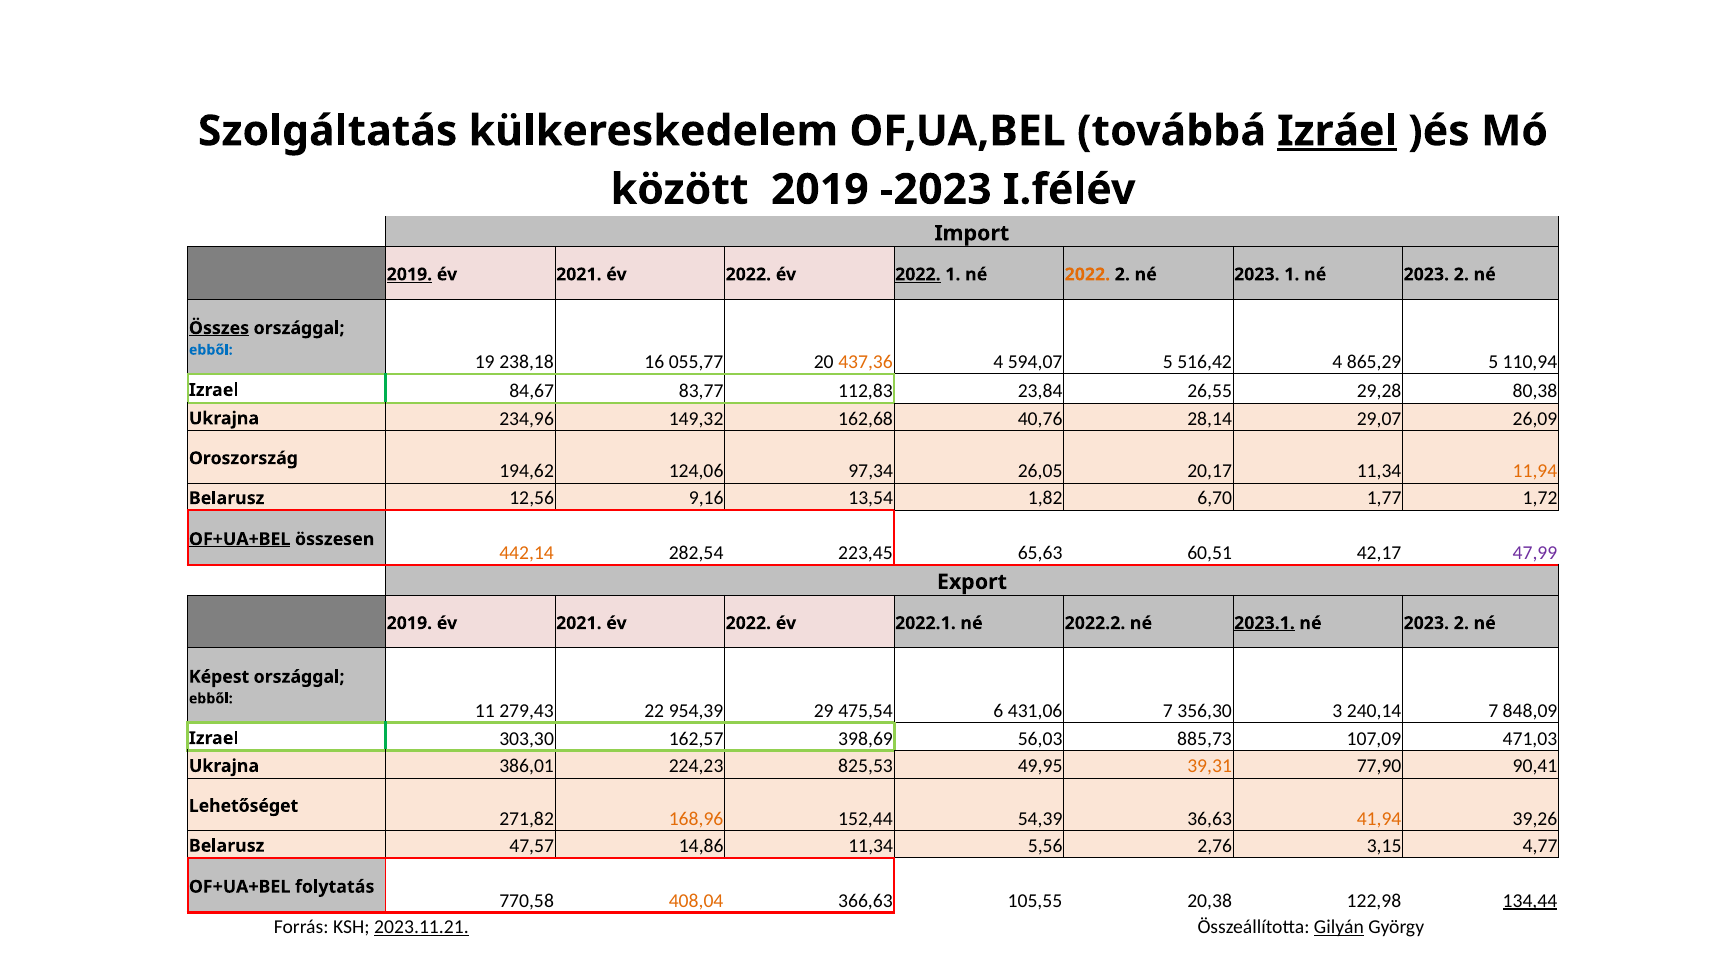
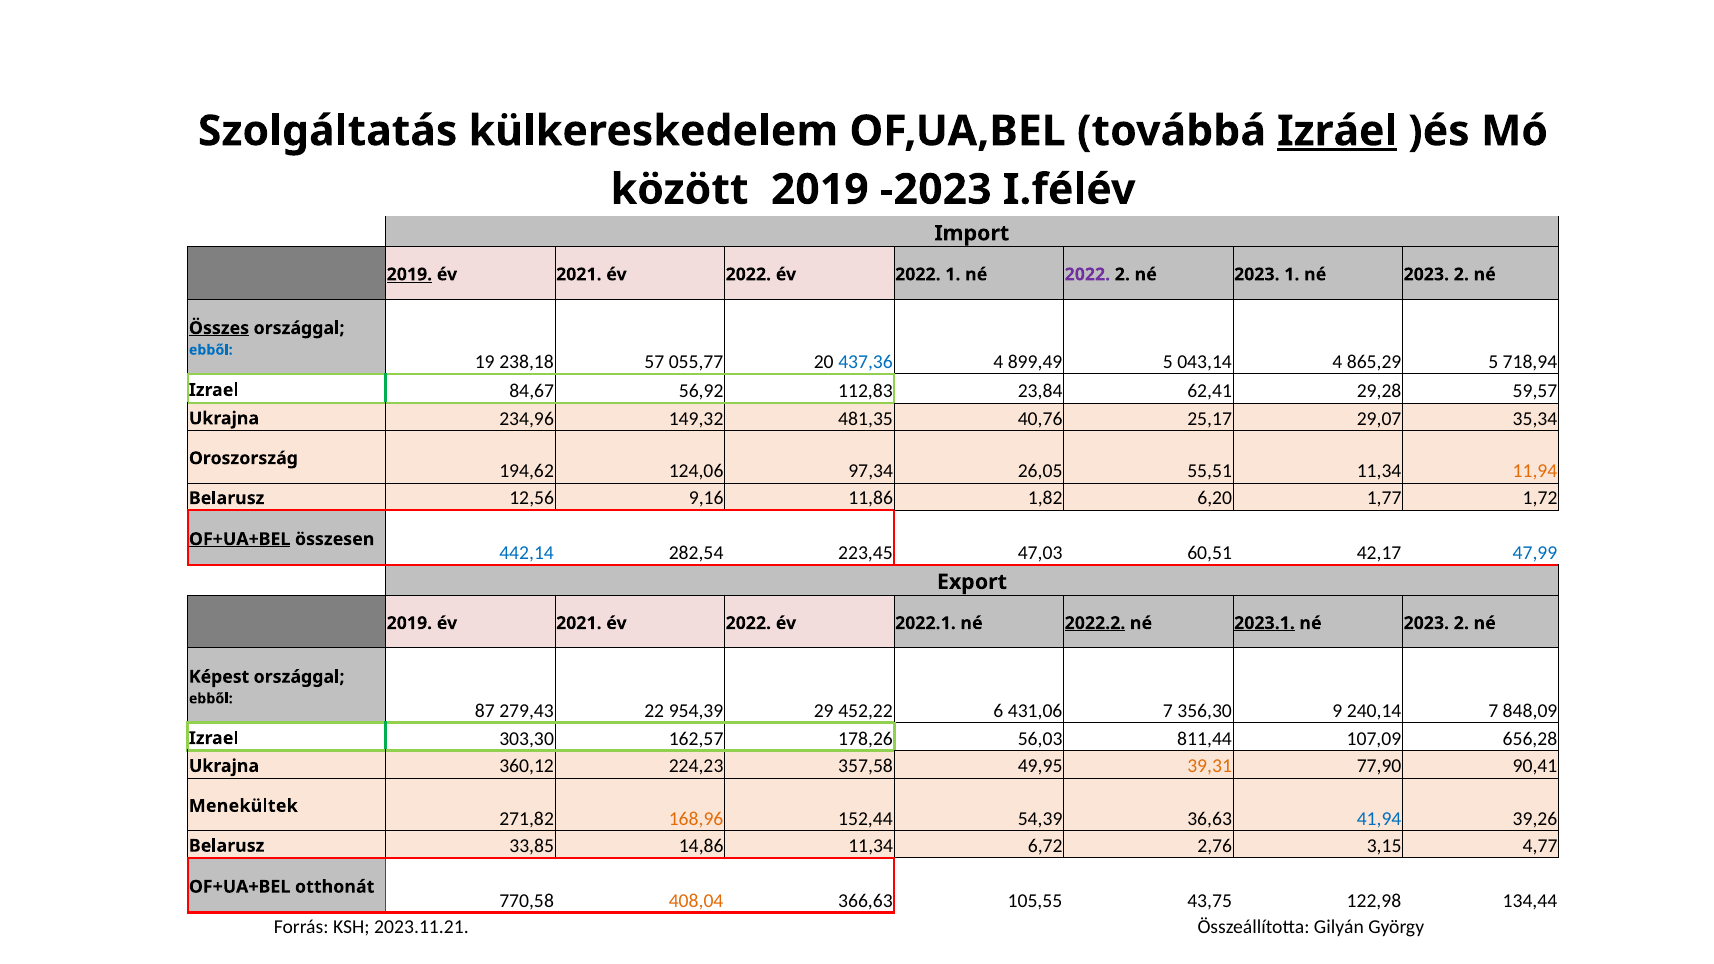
2022 underline: present -> none (918, 274)
2022 colour: orange -> purple (1087, 274)
16: 16 -> 57 (654, 362)
437,36 colour: orange -> blue (866, 362)
594,07: 594,07 -> 899,49 (1035, 362)
516,42: 516,42 -> 043,14 (1205, 362)
110,94: 110,94 -> 718,94 (1530, 362)
83,77: 83,77 -> 56,92 (701, 391)
26,55: 26,55 -> 62,41 (1210, 391)
80,38: 80,38 -> 59,57 (1535, 391)
162,68: 162,68 -> 481,35 (866, 419)
28,14: 28,14 -> 25,17 (1210, 419)
26,09: 26,09 -> 35,34 (1535, 419)
20,17: 20,17 -> 55,51 (1210, 471)
13,54: 13,54 -> 11,86 (871, 499)
6,70: 6,70 -> 6,20 (1215, 499)
442,14 colour: orange -> blue (527, 553)
65,63: 65,63 -> 47,03 (1040, 553)
47,99 colour: purple -> blue (1535, 553)
2022.2 underline: none -> present (1095, 623)
11: 11 -> 87 (485, 711)
475,54: 475,54 -> 452,22 (866, 711)
3: 3 -> 9 (1337, 711)
398,69: 398,69 -> 178,26 (866, 739)
885,73: 885,73 -> 811,44 (1205, 739)
471,03: 471,03 -> 656,28 (1530, 739)
386,01: 386,01 -> 360,12 (527, 766)
825,53: 825,53 -> 357,58 (866, 766)
Lehetőséget: Lehetőséget -> Menekültek (243, 806)
41,94 colour: orange -> blue (1379, 819)
47,57: 47,57 -> 33,85 (532, 846)
5,56: 5,56 -> 6,72 (1045, 846)
folytatás: folytatás -> otthonát (335, 887)
20,38: 20,38 -> 43,75 (1210, 901)
134,44 underline: present -> none (1530, 901)
2023.11.21 underline: present -> none (422, 927)
Gilyán underline: present -> none (1339, 927)
